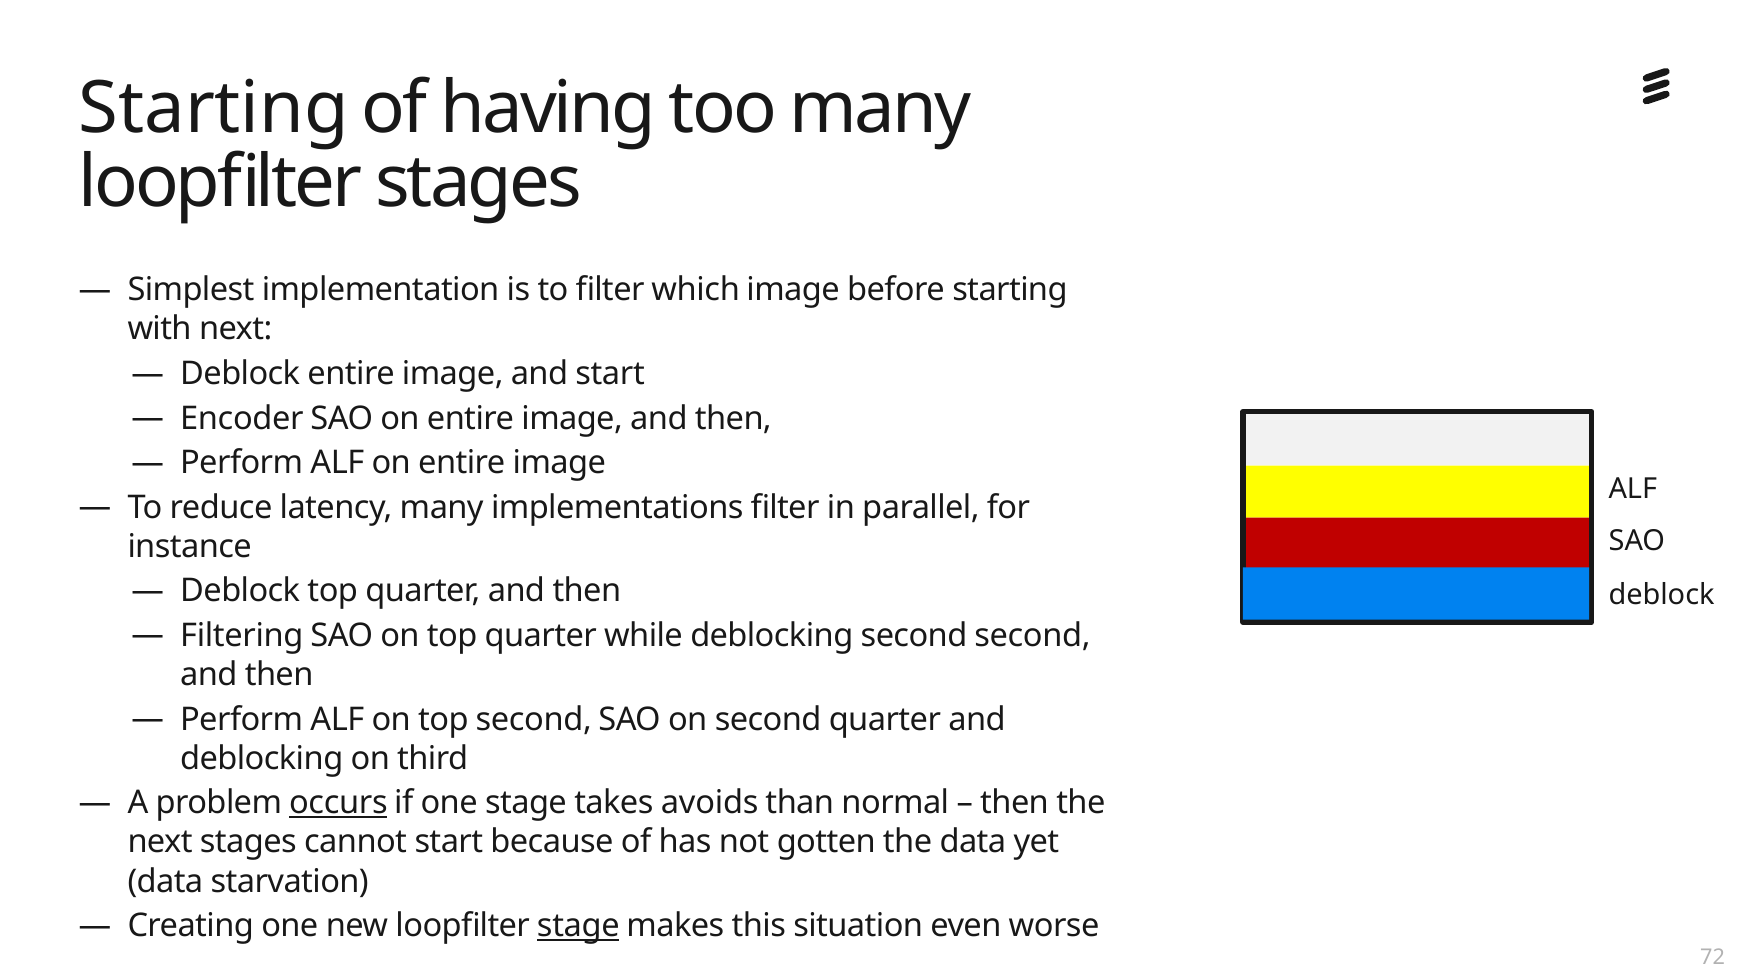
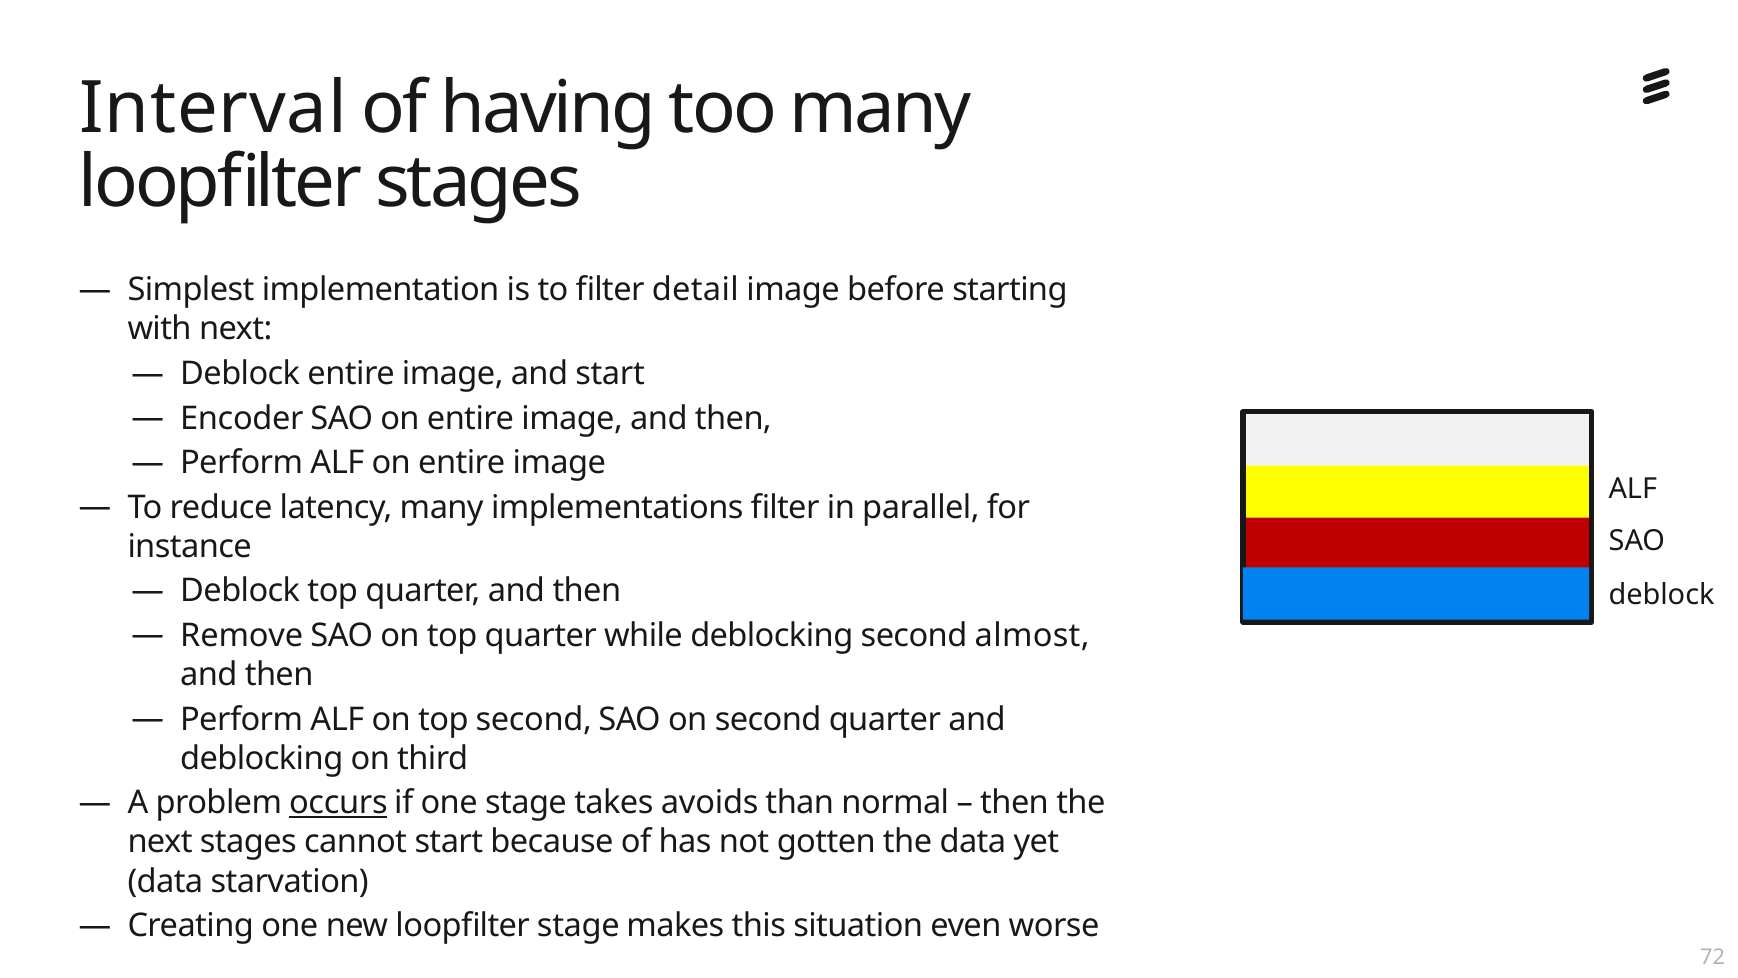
Starting: Starting -> Interval (213, 108)
which: which -> detail (695, 290)
Filtering: Filtering -> Remove (242, 635)
second second: second -> almost (1032, 635)
stage underline: present -> none (578, 925)
